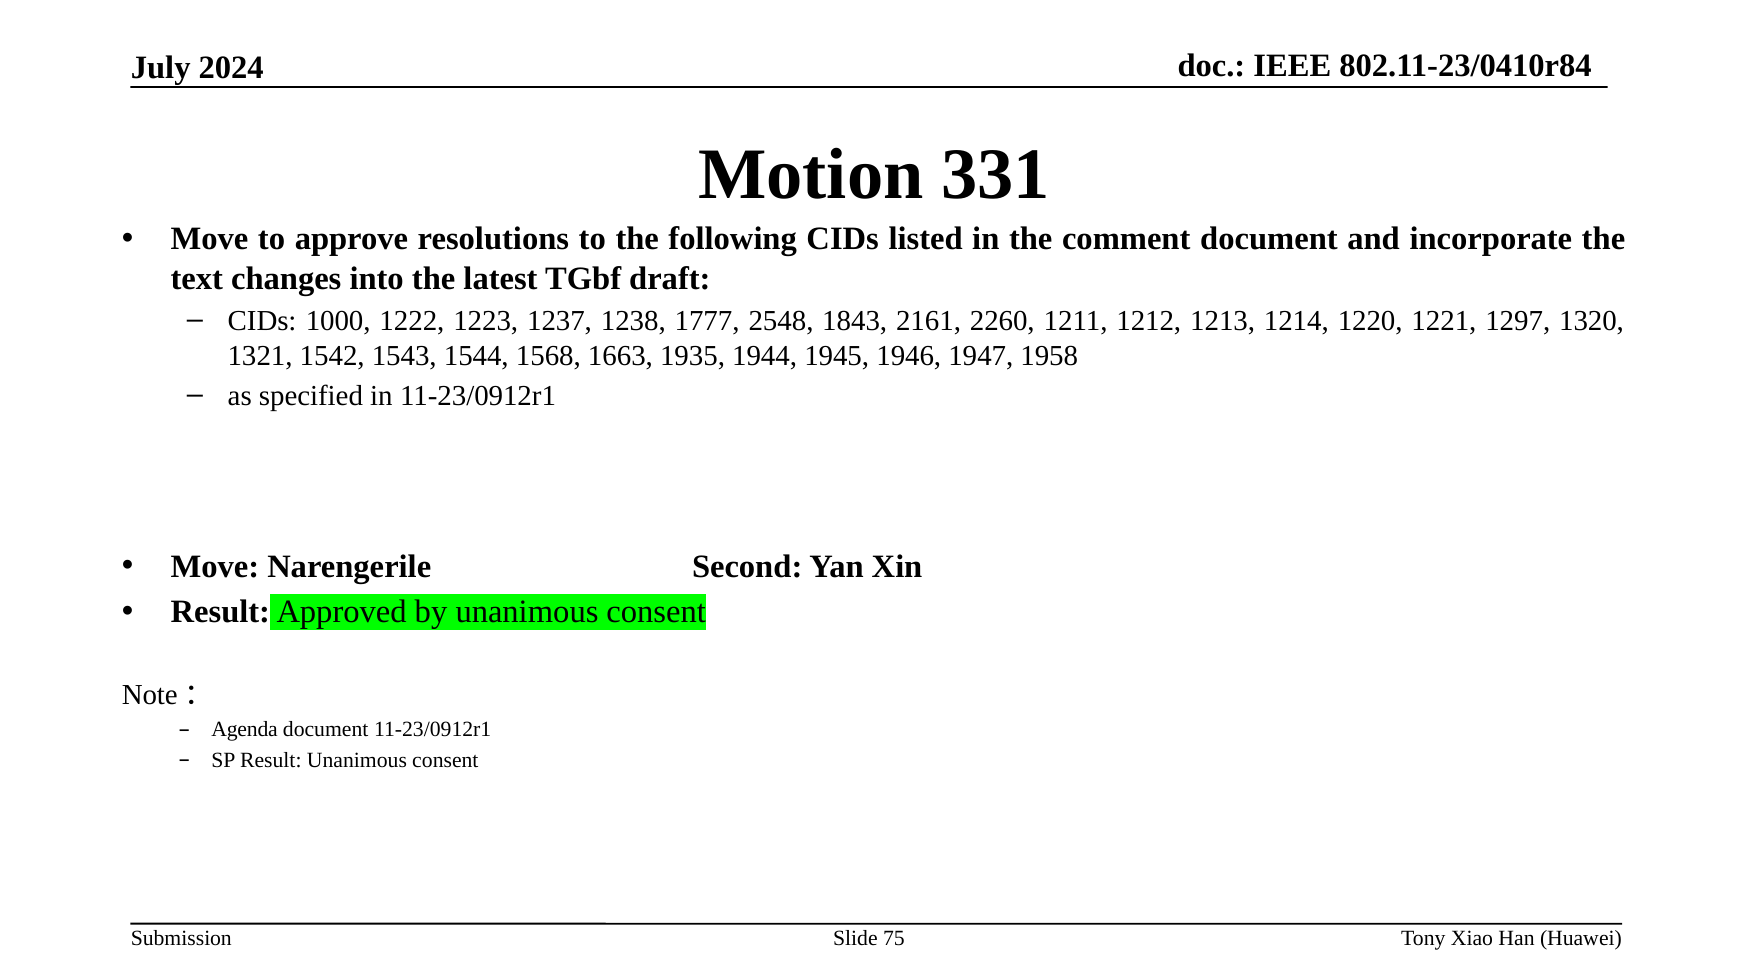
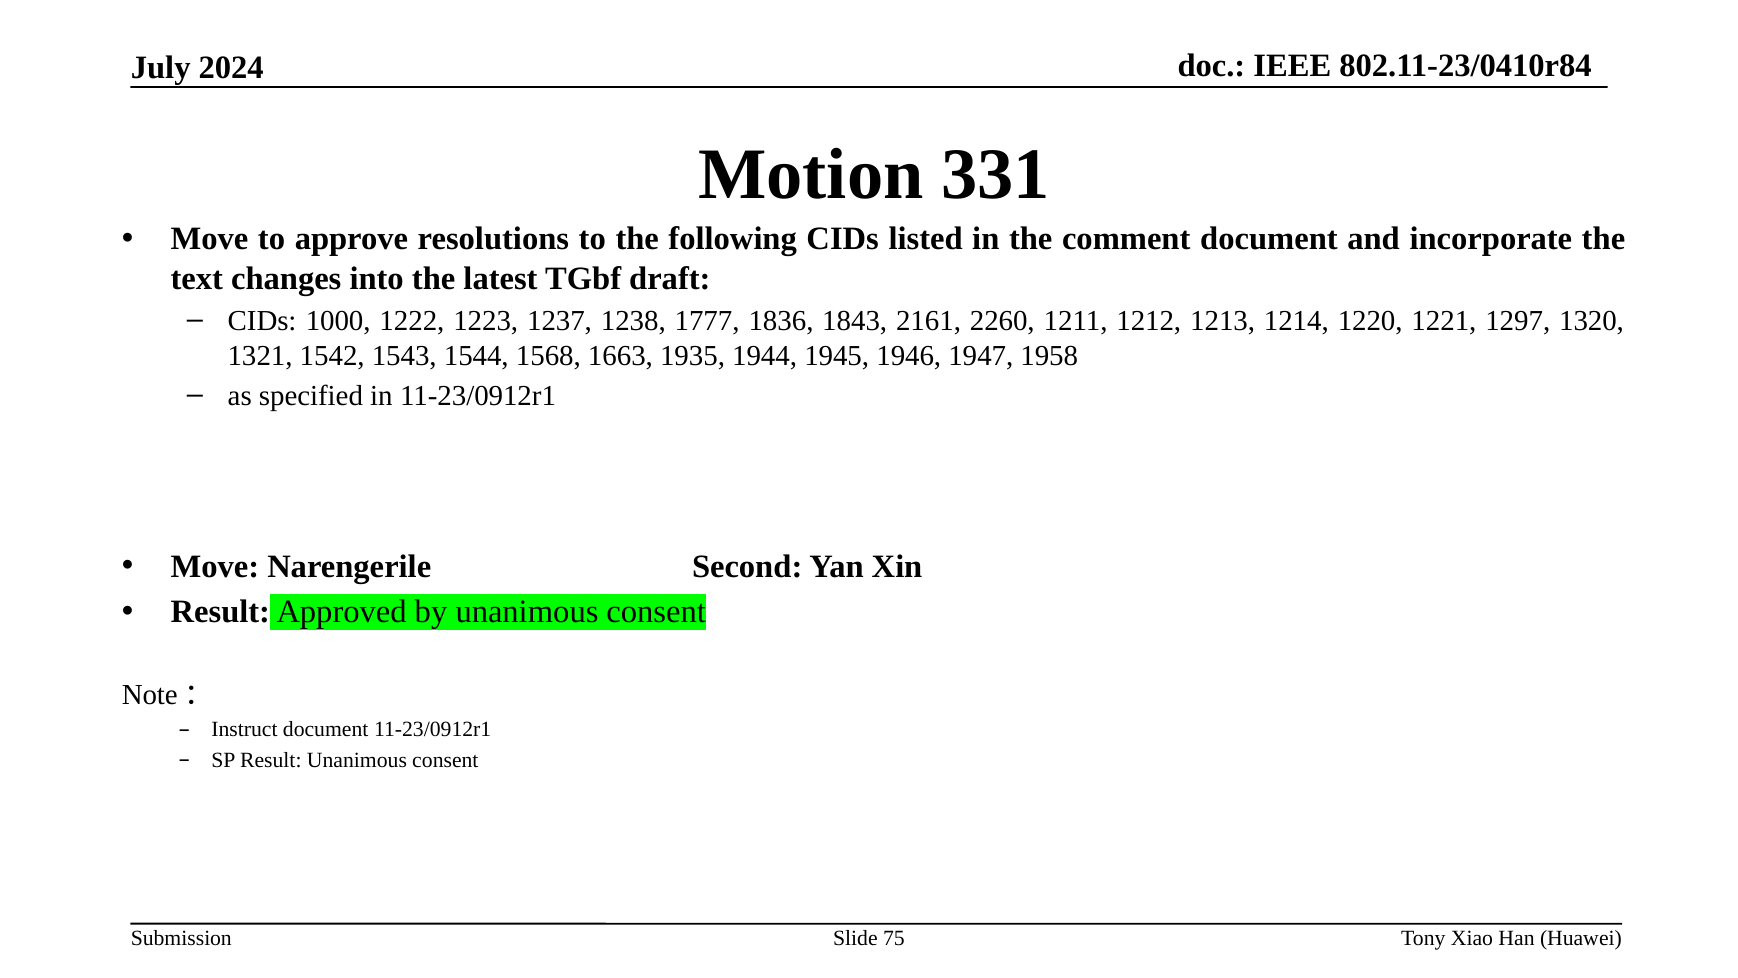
2548: 2548 -> 1836 (781, 321)
Agenda: Agenda -> Instruct (244, 729)
